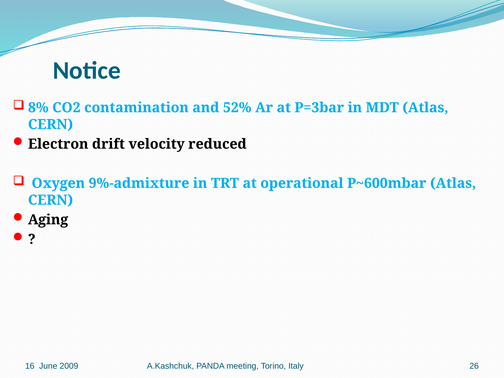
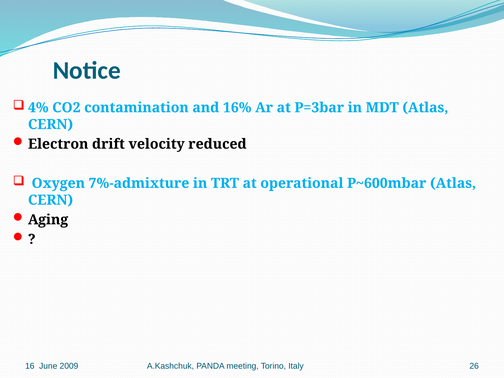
8%: 8% -> 4% (38, 108)
52%: 52% -> 16% (237, 108)
9%-admixture: 9%-admixture -> 7%-admixture (139, 183)
